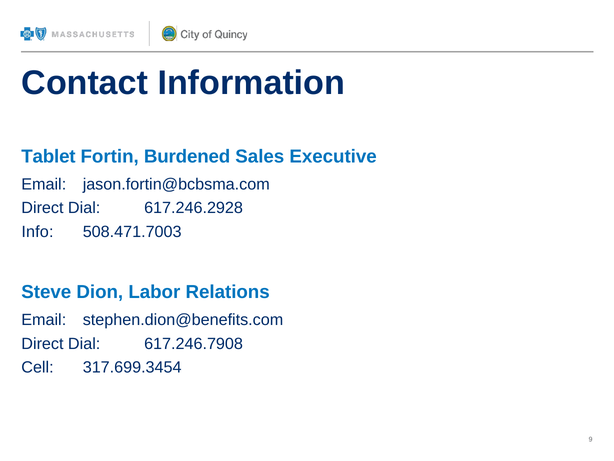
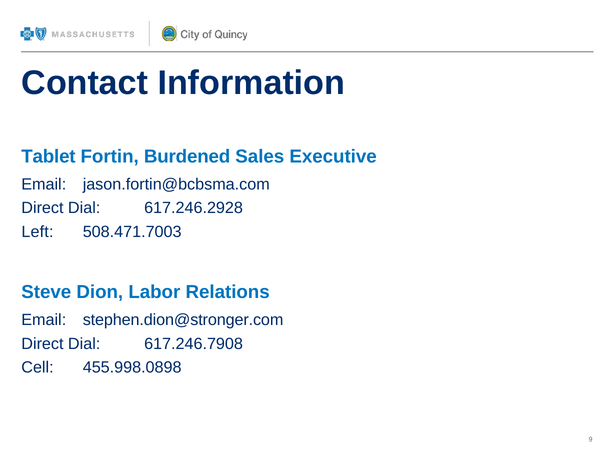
Info: Info -> Left (37, 232)
stephen.dion@benefits.com: stephen.dion@benefits.com -> stephen.dion@stronger.com (183, 319)
317.699.3454: 317.699.3454 -> 455.998.0898 (132, 367)
